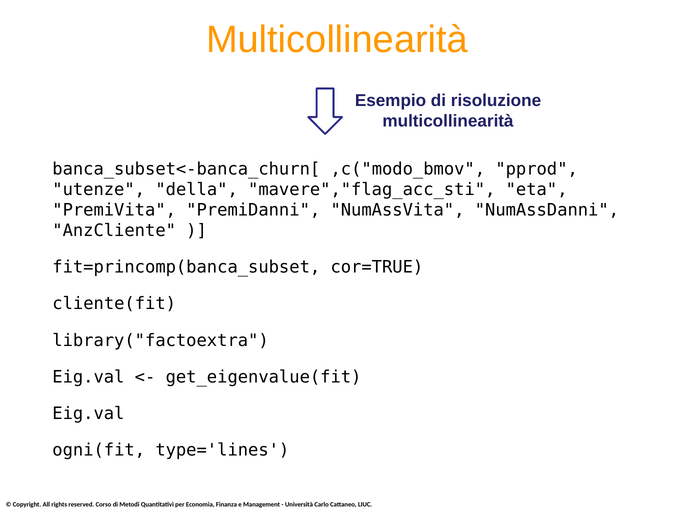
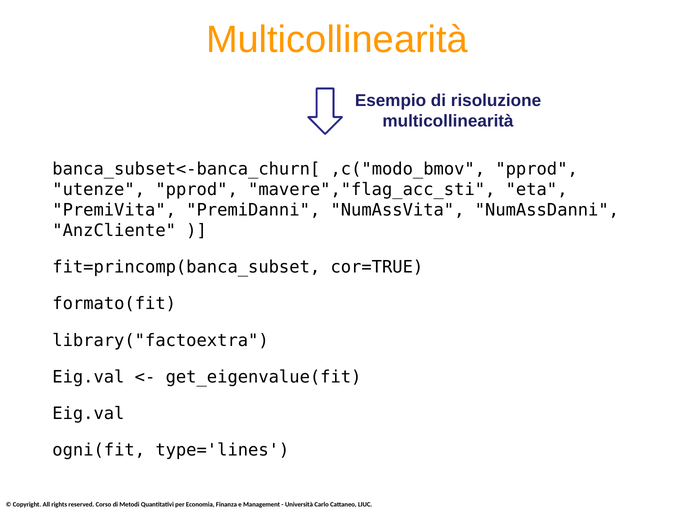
utenze della: della -> pprod (197, 189)
cliente(fit: cliente(fit -> formato(fit (114, 304)
